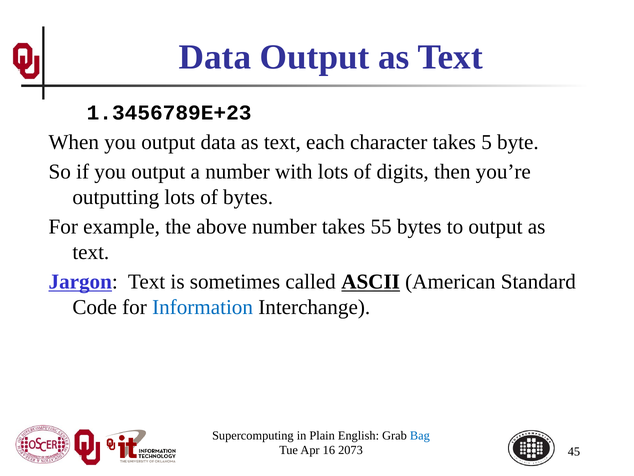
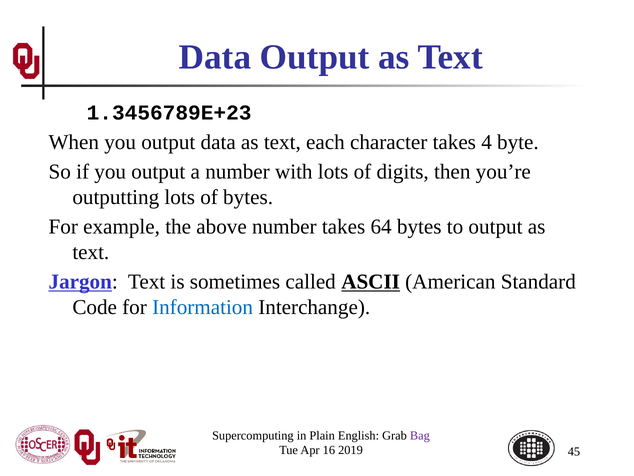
5: 5 -> 4 (487, 142)
55: 55 -> 64 (381, 227)
Bag colour: blue -> purple (420, 435)
2073: 2073 -> 2019 (351, 450)
